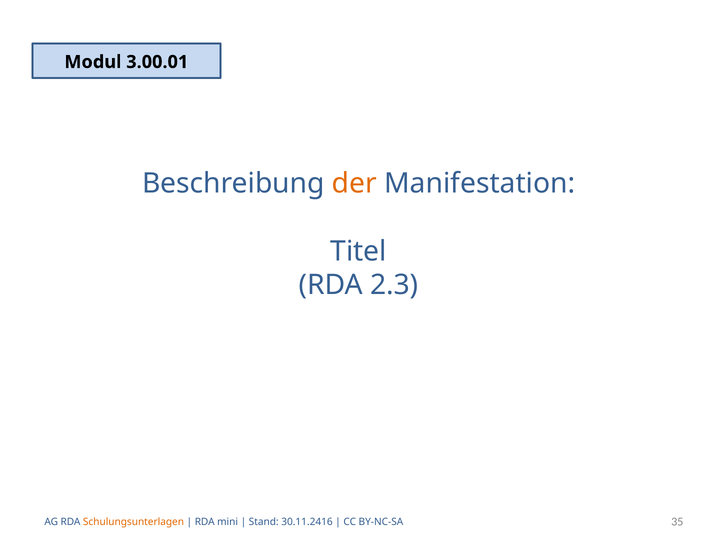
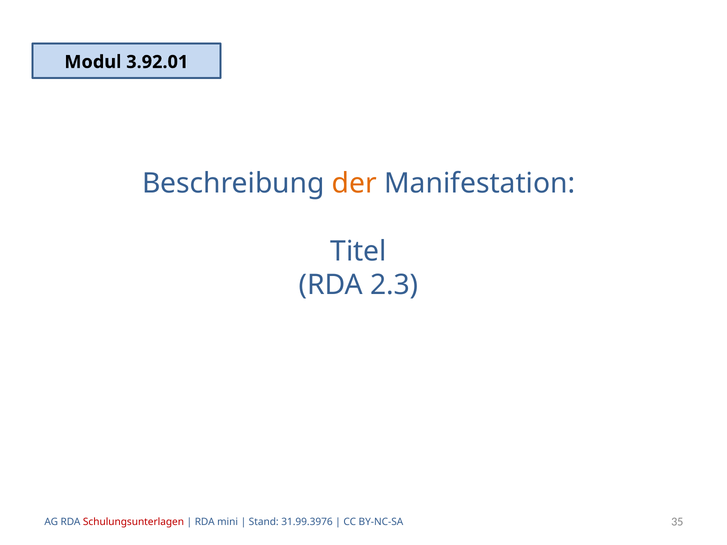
3.00.01: 3.00.01 -> 3.92.01 (157, 62)
Schulungsunterlagen colour: orange -> red (133, 522)
30.11.2416: 30.11.2416 -> 31.99.3976 (307, 522)
